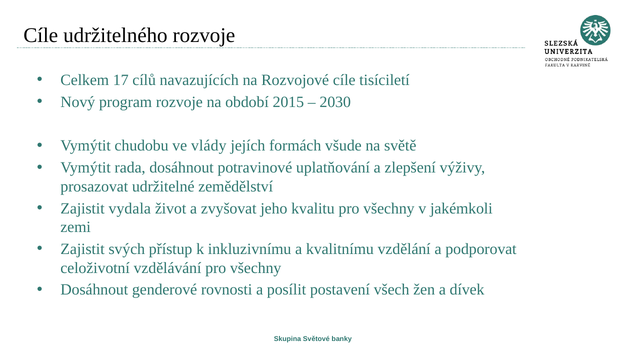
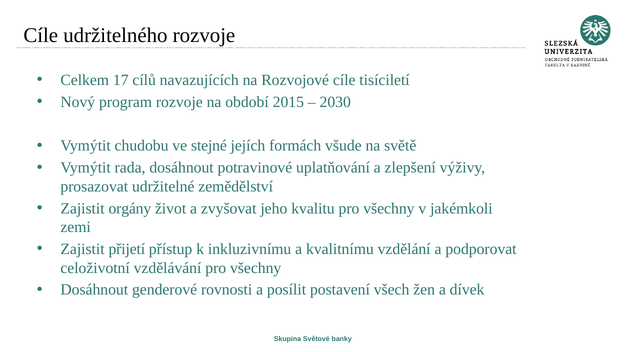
vlády: vlády -> stejné (209, 146)
vydala: vydala -> orgány (130, 208)
svých: svých -> přijetí (127, 249)
